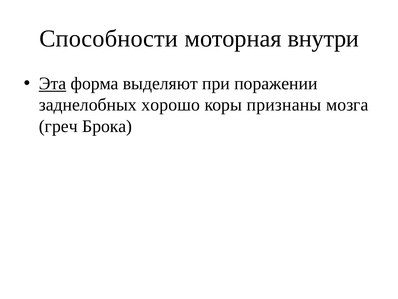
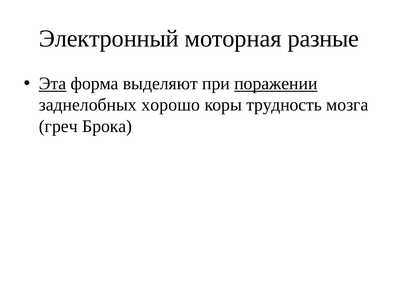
Способности: Способности -> Электронный (109, 39)
внутри: внутри -> разные (323, 39)
поражении underline: none -> present (276, 83)
признаны: признаны -> трудность (284, 105)
